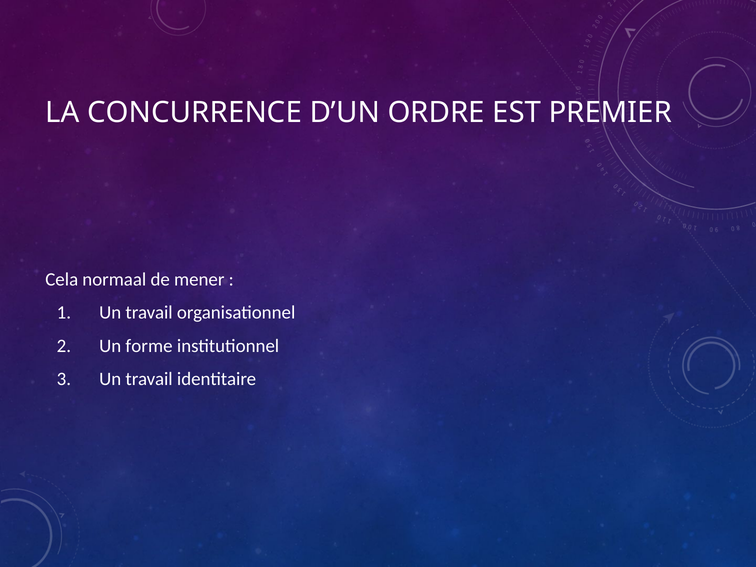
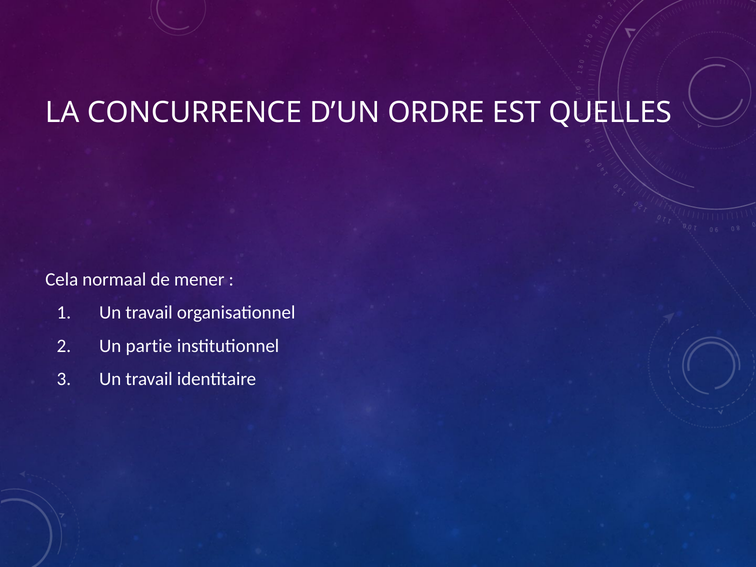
PREMIER: PREMIER -> QUELLES (610, 113)
forme: forme -> partie (149, 346)
